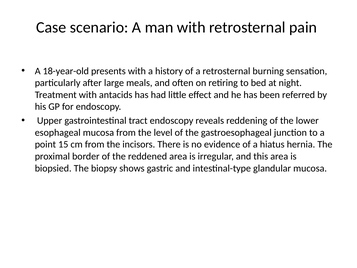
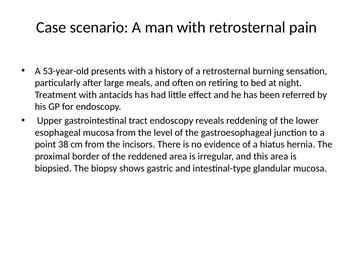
18-year-old: 18-year-old -> 53-year-old (66, 71)
15: 15 -> 38 (63, 144)
